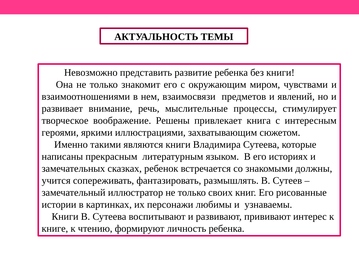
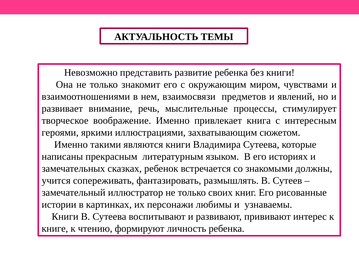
воображение Решены: Решены -> Именно (173, 120)
